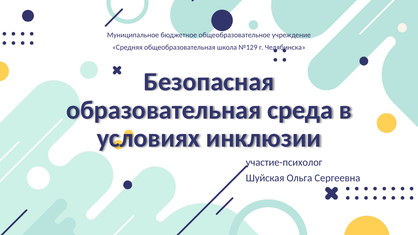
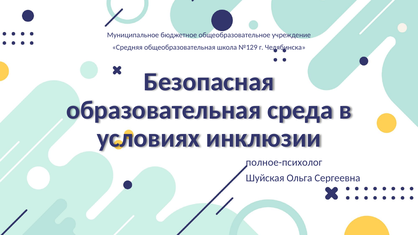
участие-психолог: участие-психолог -> полное-психолог (284, 163)
